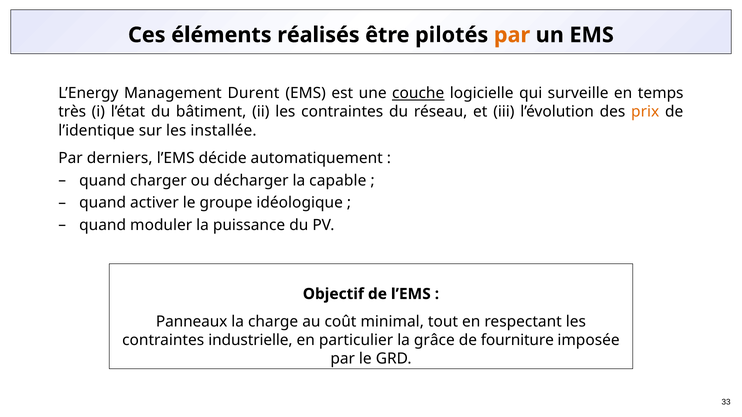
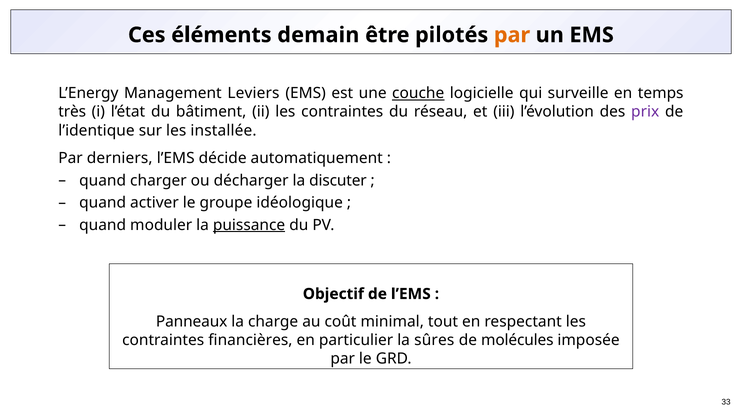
réalisés: réalisés -> demain (318, 35)
Durent: Durent -> Leviers (253, 93)
prix colour: orange -> purple (645, 112)
capable: capable -> discuter (338, 181)
puissance underline: none -> present (249, 225)
industrielle: industrielle -> financières (250, 341)
grâce: grâce -> sûres (434, 341)
fourniture: fourniture -> molécules (517, 341)
